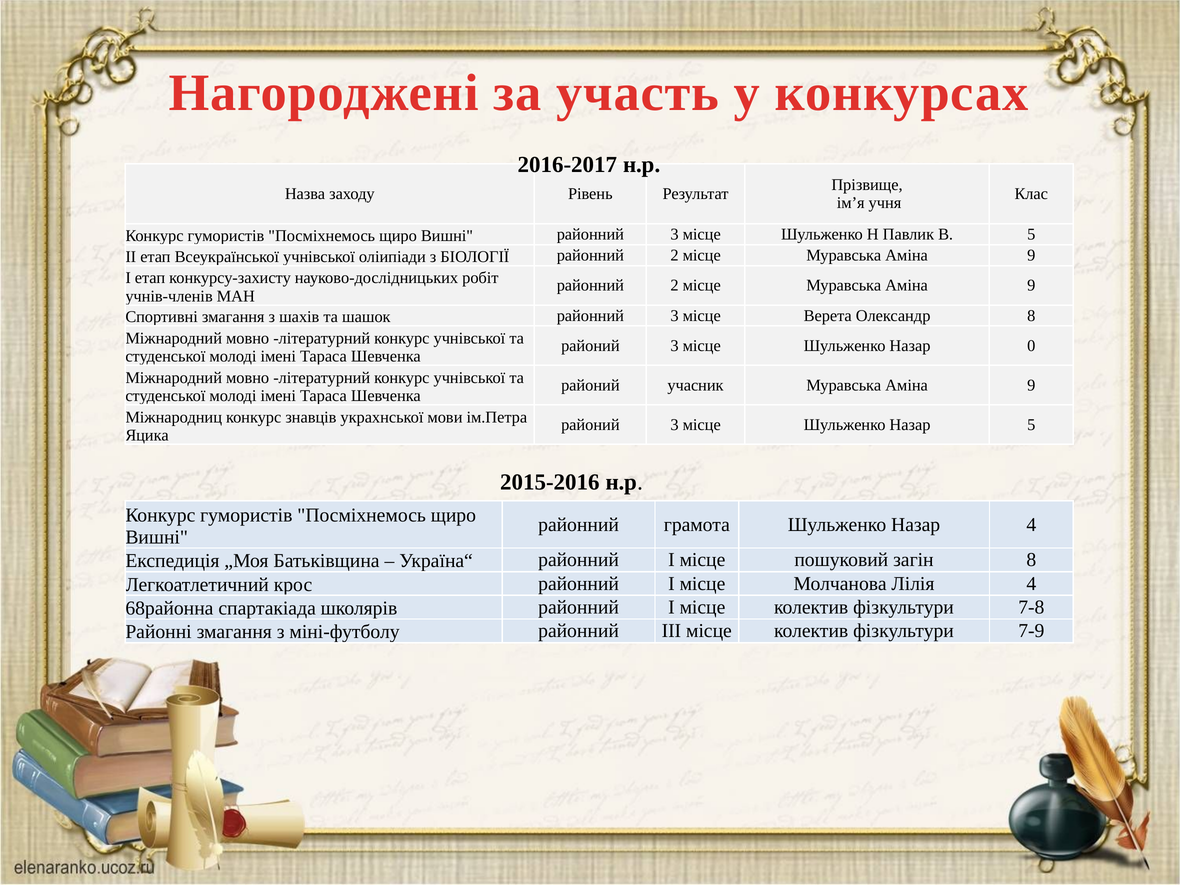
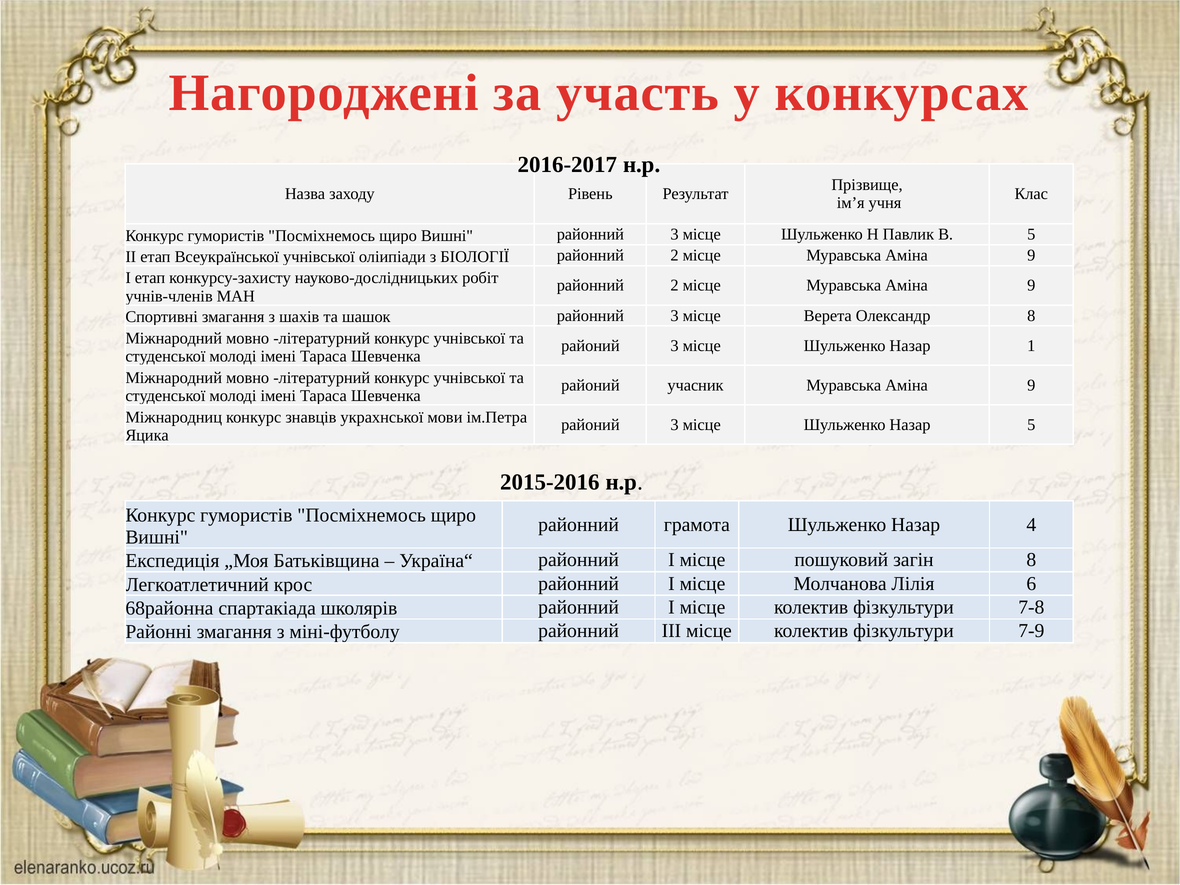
0: 0 -> 1 (1031, 346)
Лілія 4: 4 -> 6 (1031, 584)
